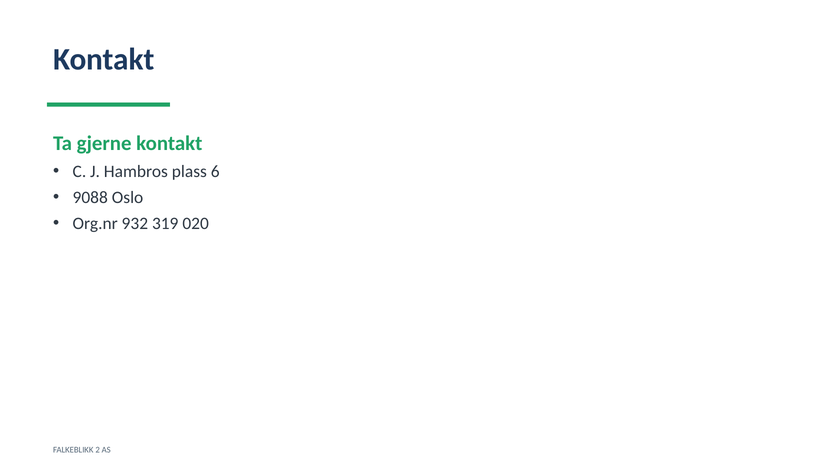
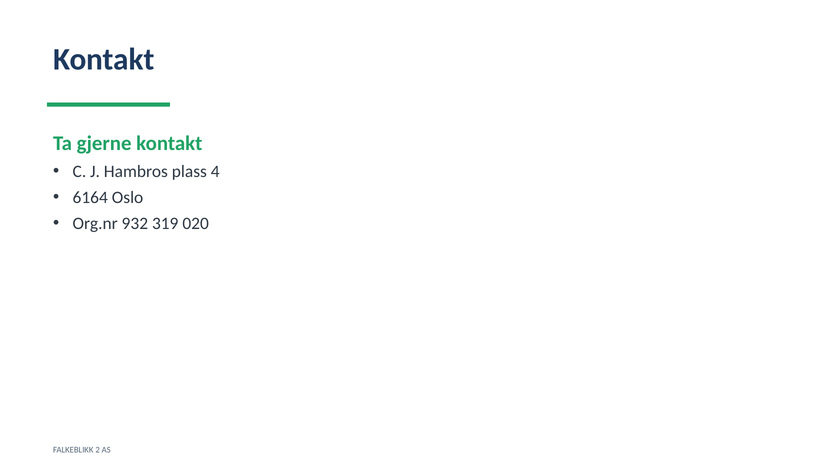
6: 6 -> 4 (215, 171)
9088: 9088 -> 6164 (90, 198)
